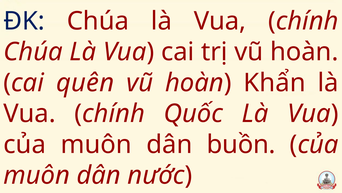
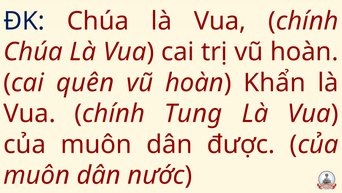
Quốc: Quốc -> Tung (193, 113)
buồn: buồn -> được (241, 144)
